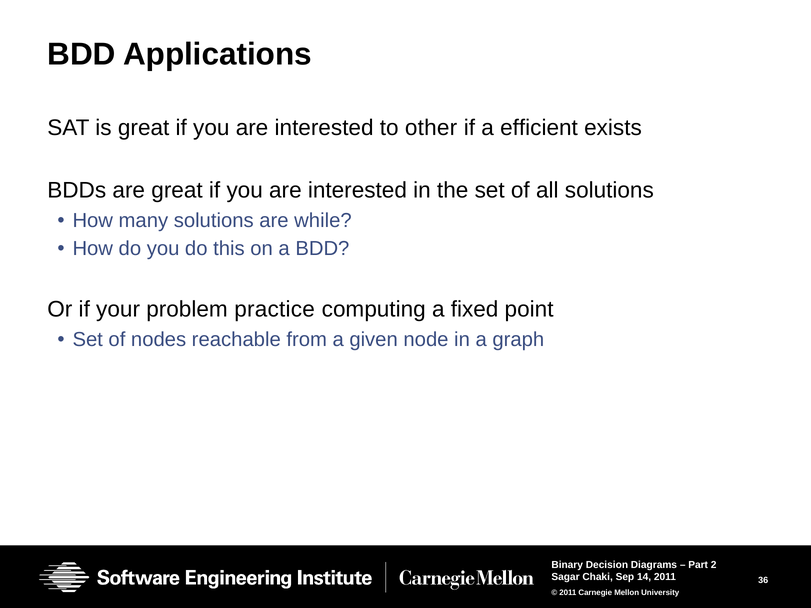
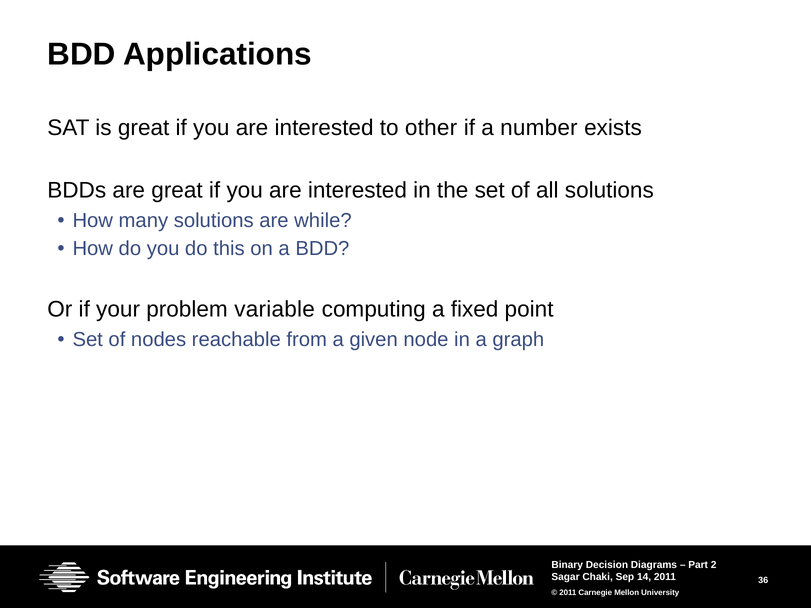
efficient: efficient -> number (539, 128)
practice: practice -> variable (275, 310)
